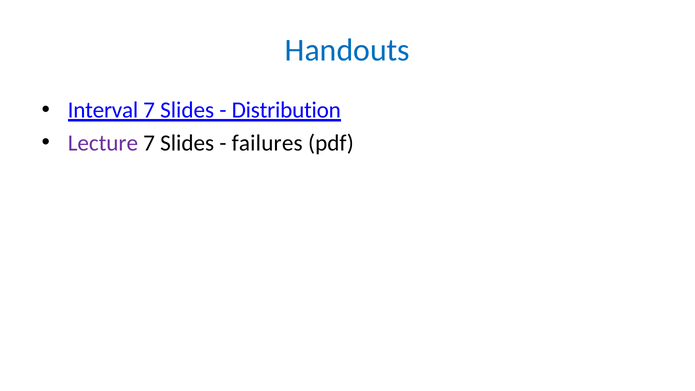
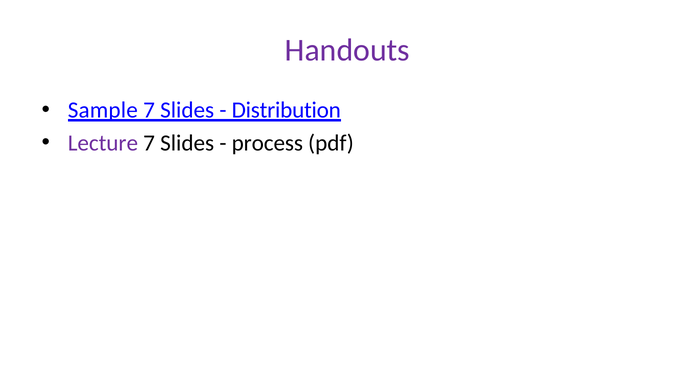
Handouts colour: blue -> purple (347, 50)
Interval: Interval -> Sample (103, 110)
failures: failures -> process (267, 143)
